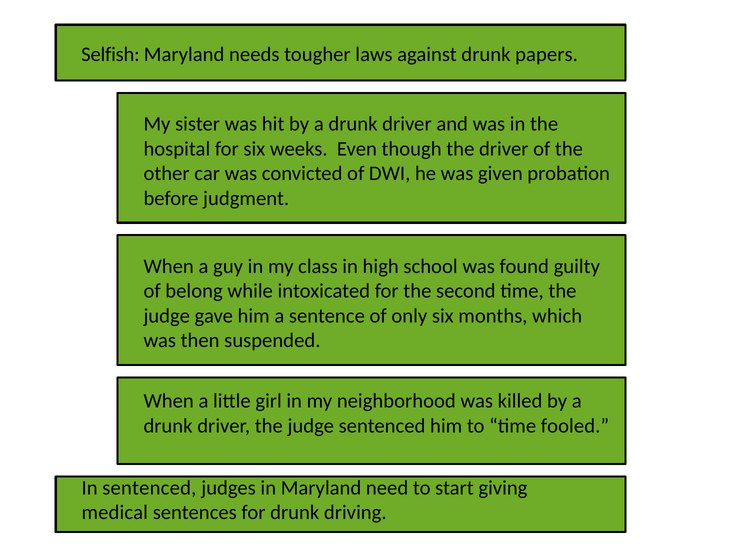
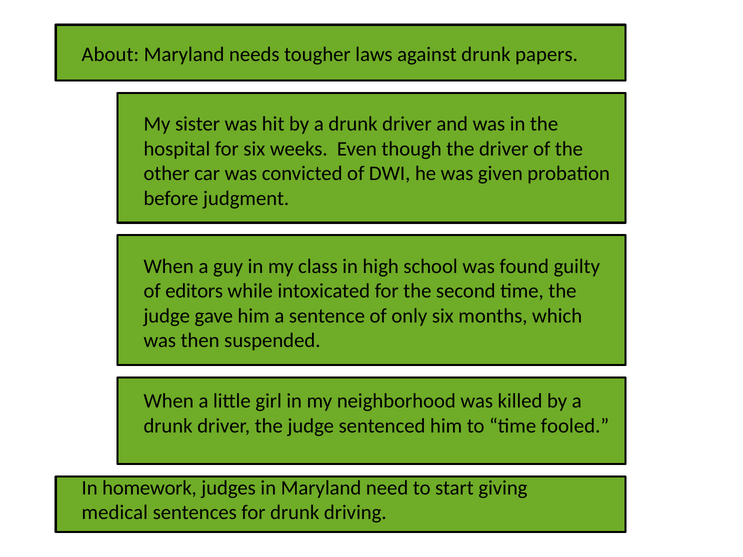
Selfish: Selfish -> About (110, 55)
belong: belong -> editors (194, 291)
In sentenced: sentenced -> homework (149, 488)
